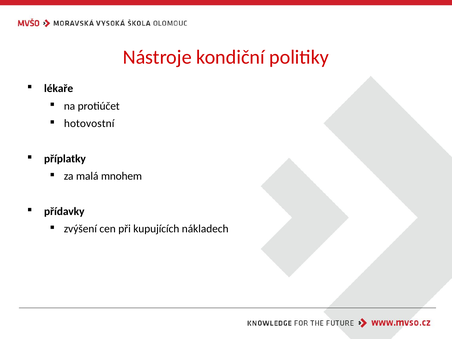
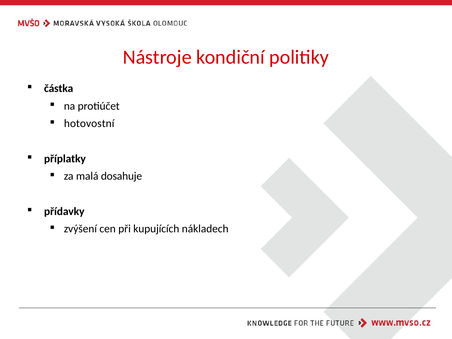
lékaře: lékaře -> částka (59, 88)
mnohem: mnohem -> dosahuje (121, 176)
